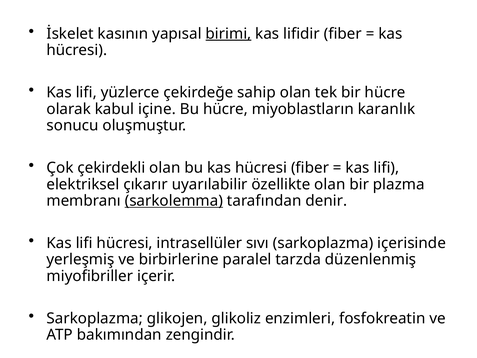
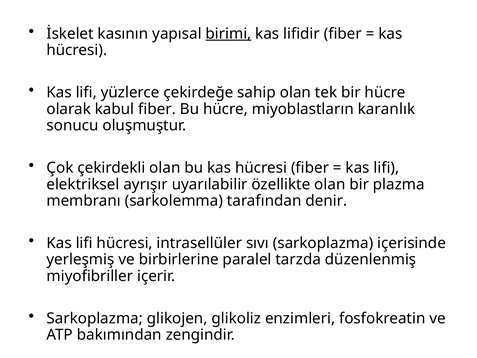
kabul içine: içine -> fiber (157, 109)
çıkarır: çıkarır -> ayrışır (146, 184)
sarkolemma underline: present -> none (174, 201)
